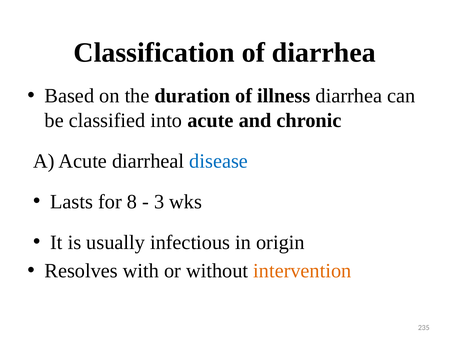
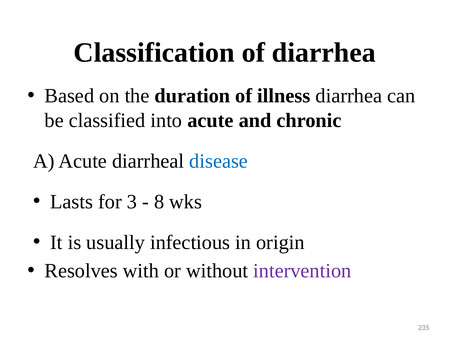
8: 8 -> 3 (132, 202)
3: 3 -> 8 (159, 202)
intervention colour: orange -> purple (302, 271)
